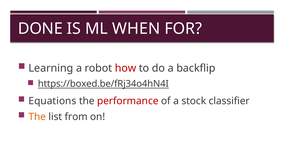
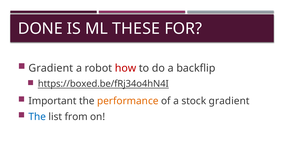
WHEN: WHEN -> THESE (136, 29)
Learning: Learning -> Gradient (51, 68)
Equations: Equations -> Important (53, 101)
performance colour: red -> orange (128, 101)
stock classifier: classifier -> gradient (229, 101)
The colour: orange -> blue (37, 117)
